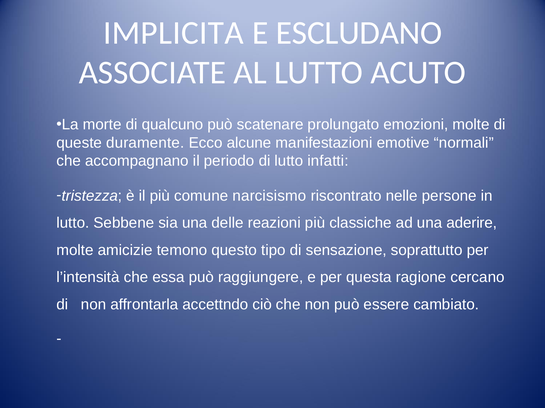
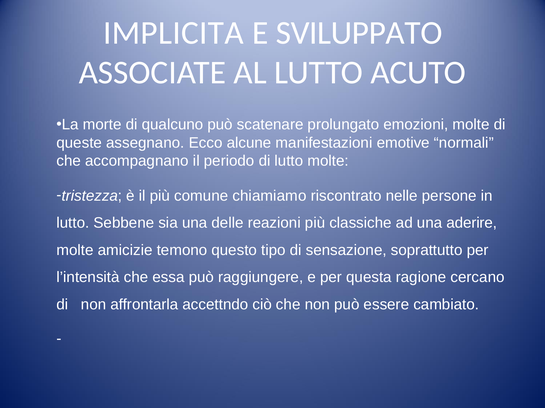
ESCLUDANO: ESCLUDANO -> SVILUPPATO (359, 33)
duramente: duramente -> assegnano (145, 143)
lutto infatti: infatti -> molte (328, 161)
narcisismo: narcisismo -> chiamiamo (269, 196)
